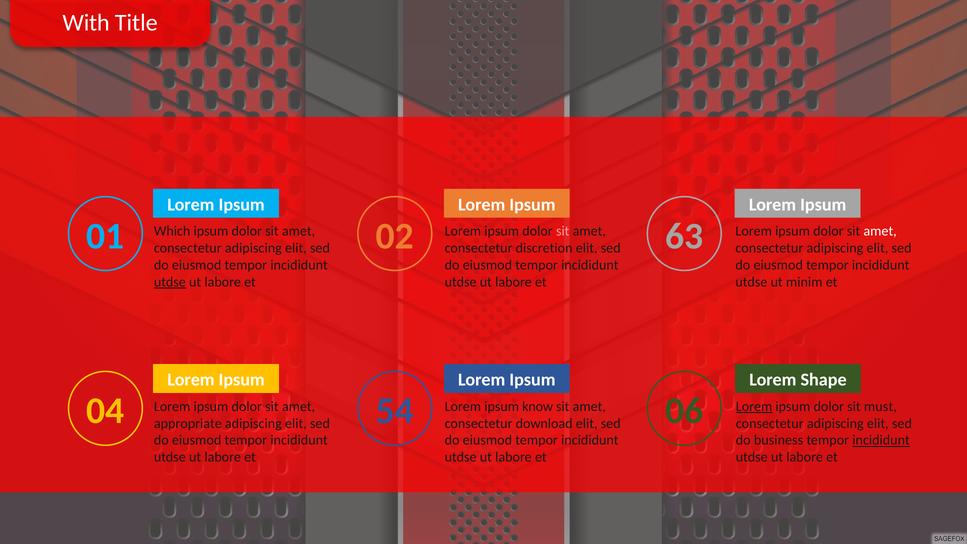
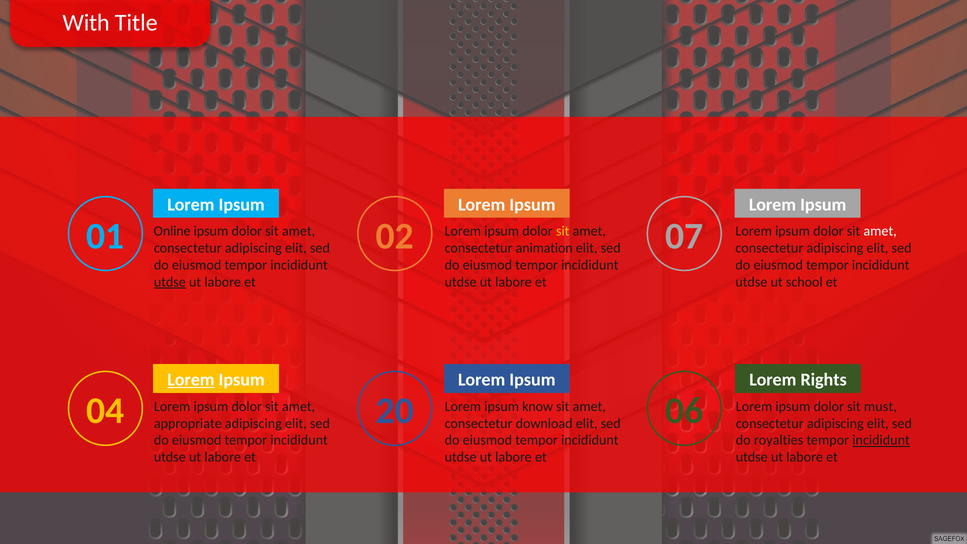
63: 63 -> 07 (684, 236)
Which: Which -> Online (172, 231)
sit colour: pink -> yellow (563, 231)
discretion: discretion -> animation (544, 248)
minim: minim -> school (804, 282)
Lorem underline: none -> present (191, 380)
Shape: Shape -> Rights (824, 380)
54: 54 -> 20 (395, 411)
Lorem underline: present -> none (754, 406)
business: business -> royalties (779, 440)
